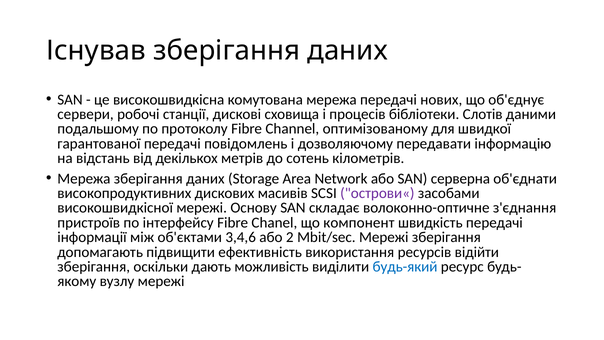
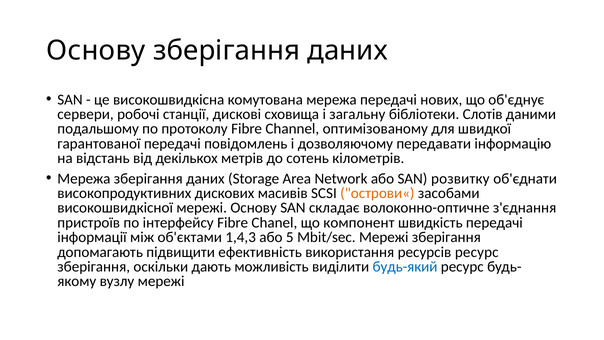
Існував: Існував -> Основу (96, 51)
процесів: процесів -> загальну (357, 114)
серверна: серверна -> розвитку (460, 178)
острови« colour: purple -> orange (377, 193)
3,4,6: 3,4,6 -> 1,4,3 (241, 237)
2: 2 -> 5 (290, 237)
ресурсів відійти: відійти -> ресурс (477, 252)
